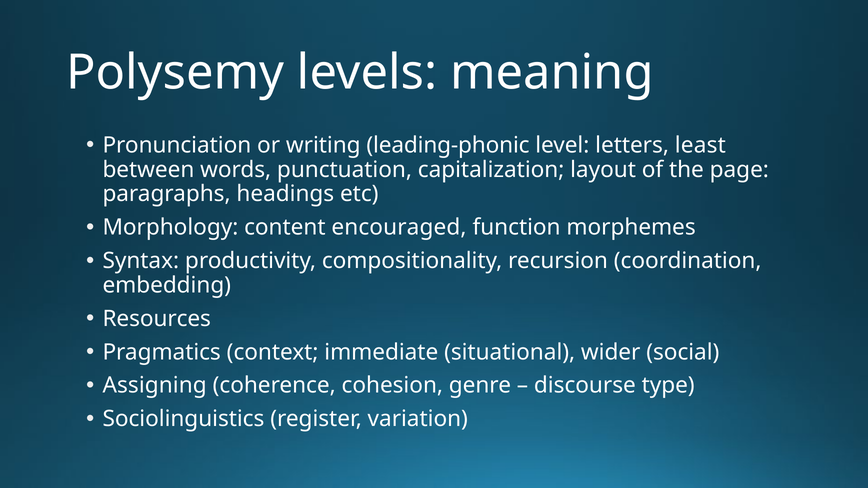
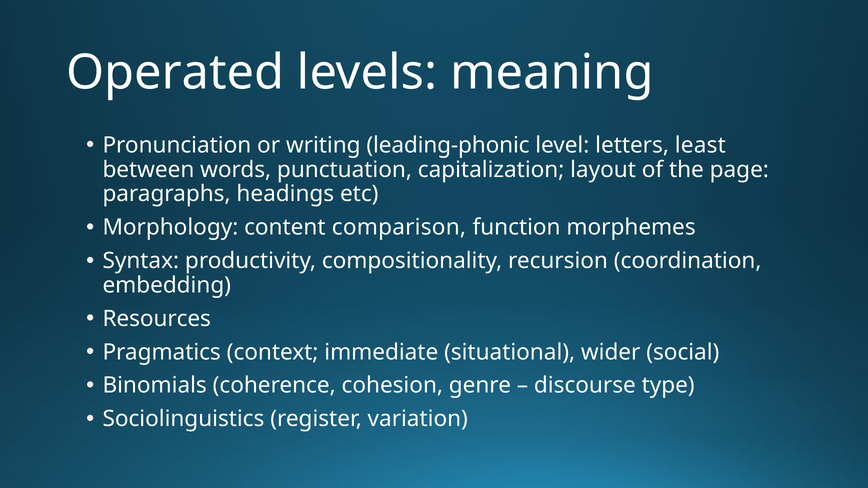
Polysemy: Polysemy -> Operated (175, 73)
encouraged: encouraged -> comparison (399, 228)
Assigning: Assigning -> Binomials (155, 386)
